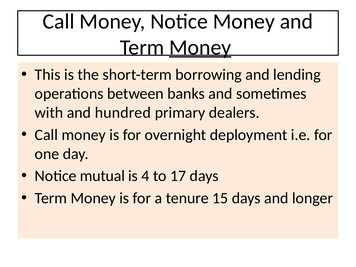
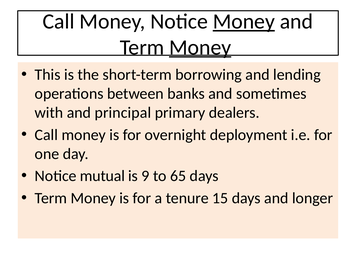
Money underline: none -> present (244, 21)
hundred: hundred -> principal (123, 113)
4: 4 -> 9 (145, 176)
17: 17 -> 65 (178, 176)
